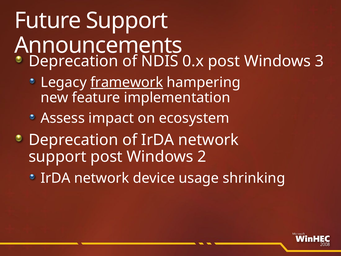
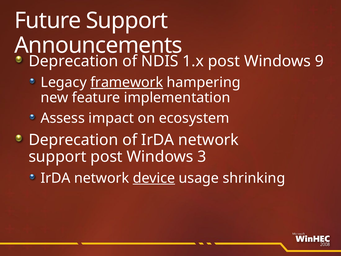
0.x: 0.x -> 1.x (193, 61)
3: 3 -> 9 (319, 61)
2: 2 -> 3 (202, 157)
device underline: none -> present (154, 178)
